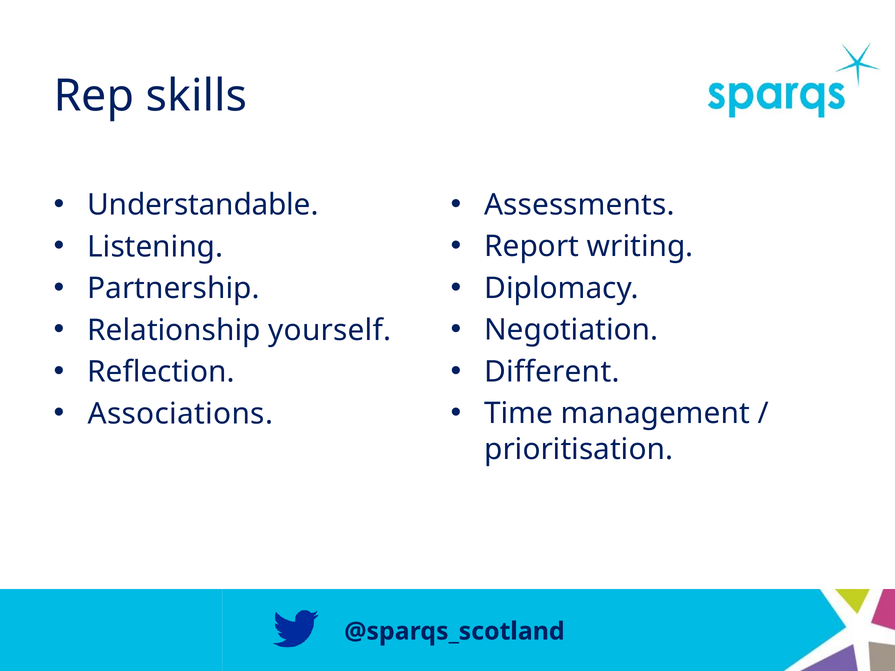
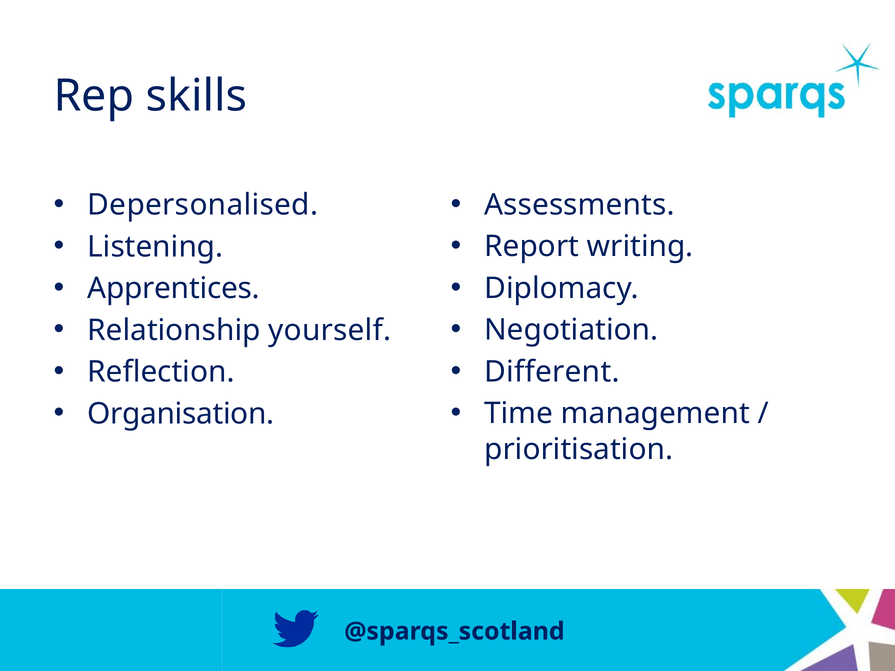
Understandable: Understandable -> Depersonalised (203, 205)
Partnership: Partnership -> Apprentices (174, 289)
Associations: Associations -> Organisation (181, 414)
